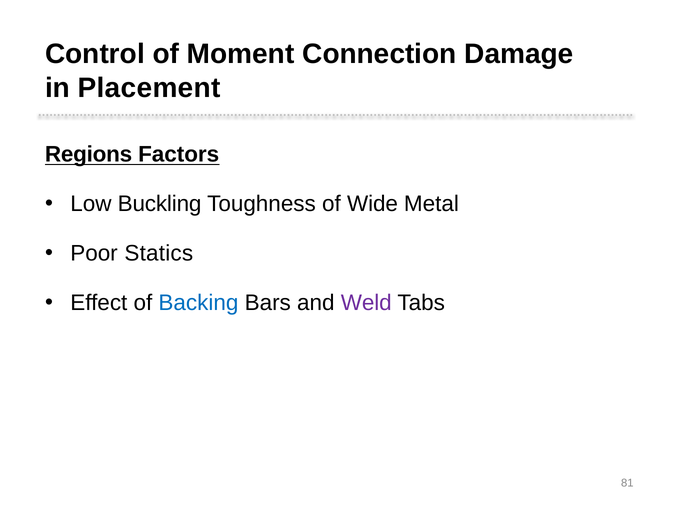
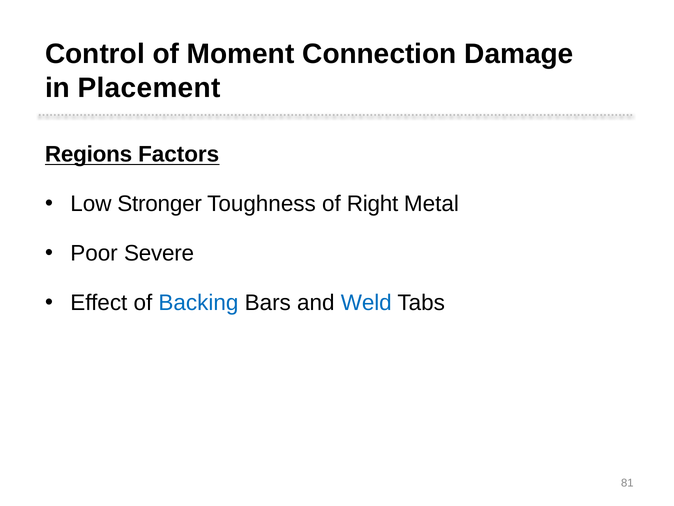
Buckling: Buckling -> Stronger (160, 204)
Wide: Wide -> Right (373, 204)
Statics: Statics -> Severe (159, 253)
Weld colour: purple -> blue (366, 303)
